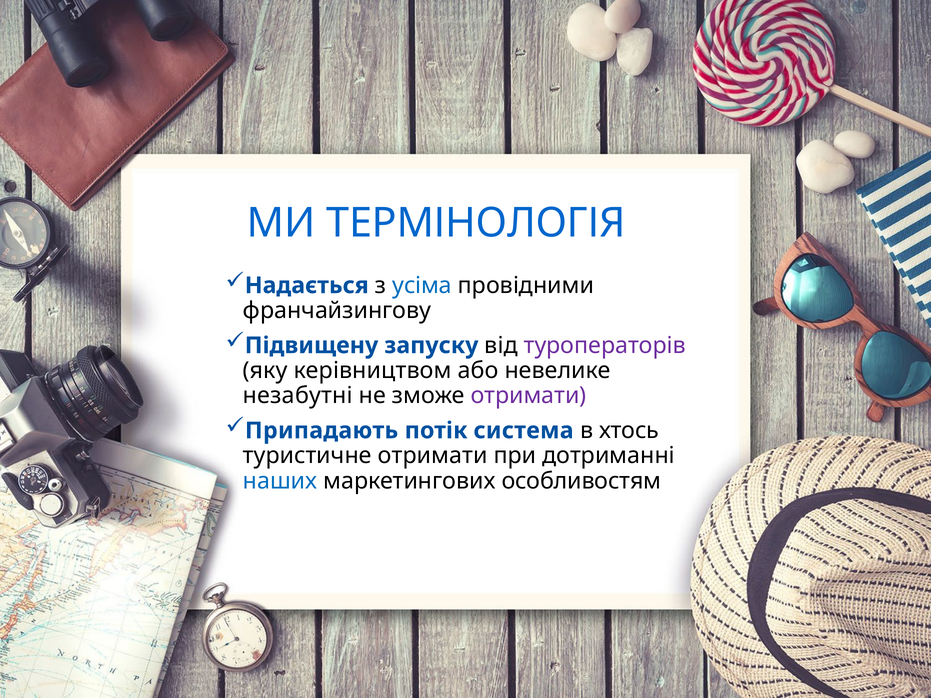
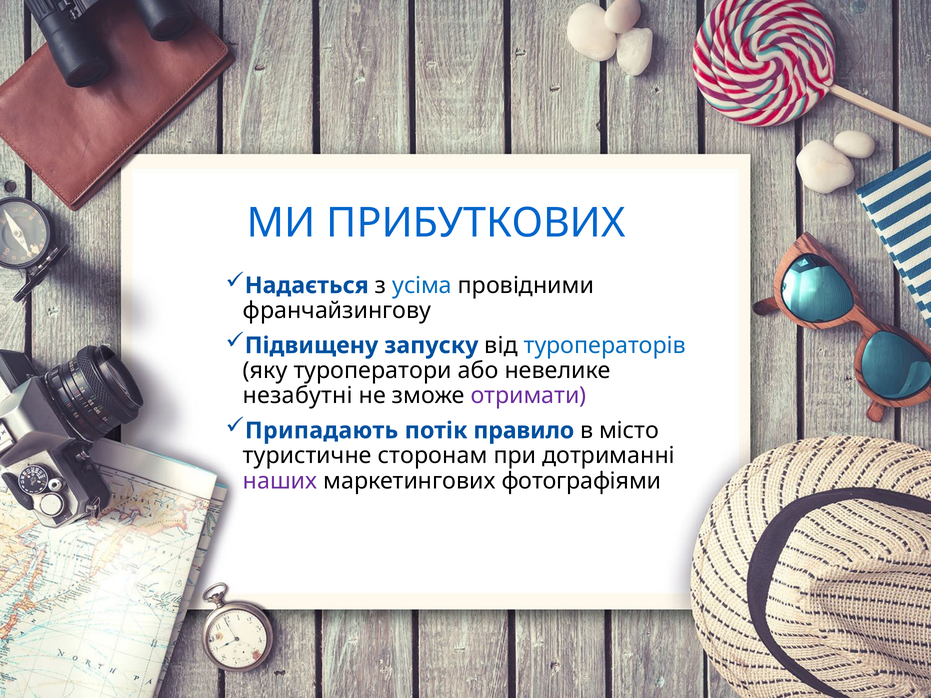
ТЕРМІНОЛОГІЯ: ТЕРМІНОЛОГІЯ -> ПРИБУТКОВИХ (476, 223)
туроператорів colour: purple -> blue (605, 346)
керівництвом: керівництвом -> туроператори (373, 371)
система: система -> правило (524, 431)
хтось: хтось -> місто (629, 431)
туристичне отримати: отримати -> сторонам (433, 456)
наших colour: blue -> purple (280, 481)
особливостям: особливостям -> фотографіями (581, 481)
